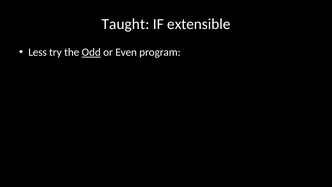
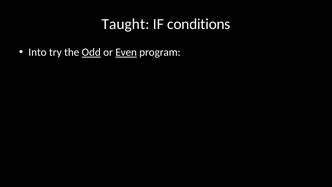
extensible: extensible -> conditions (199, 24)
Less: Less -> Into (38, 52)
Even underline: none -> present (126, 52)
